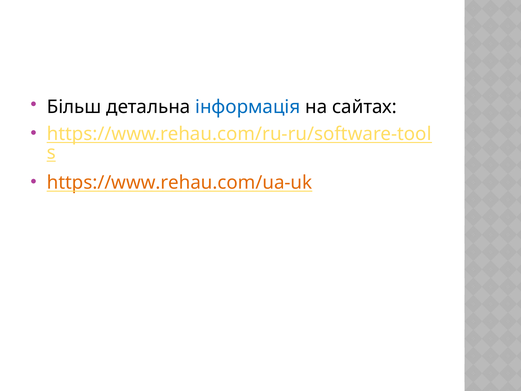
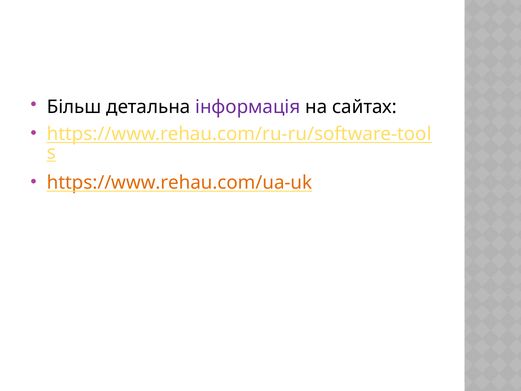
інформація colour: blue -> purple (248, 107)
